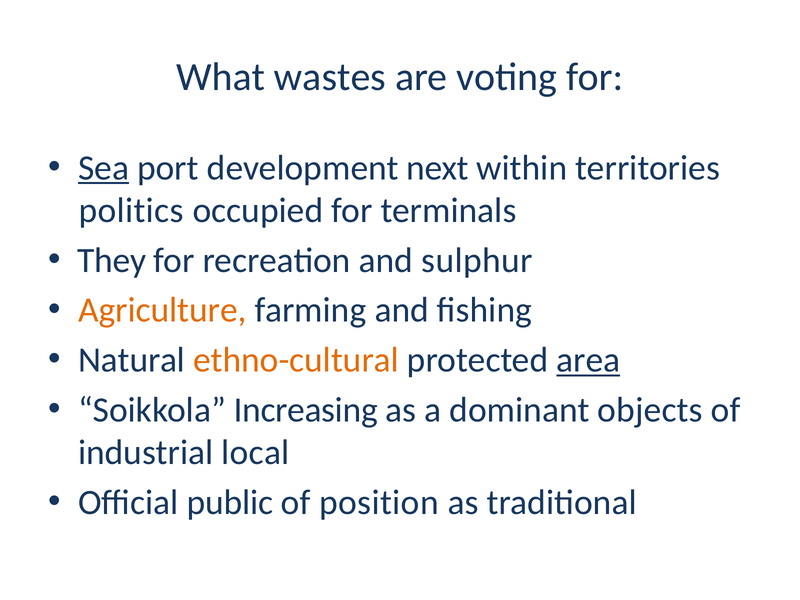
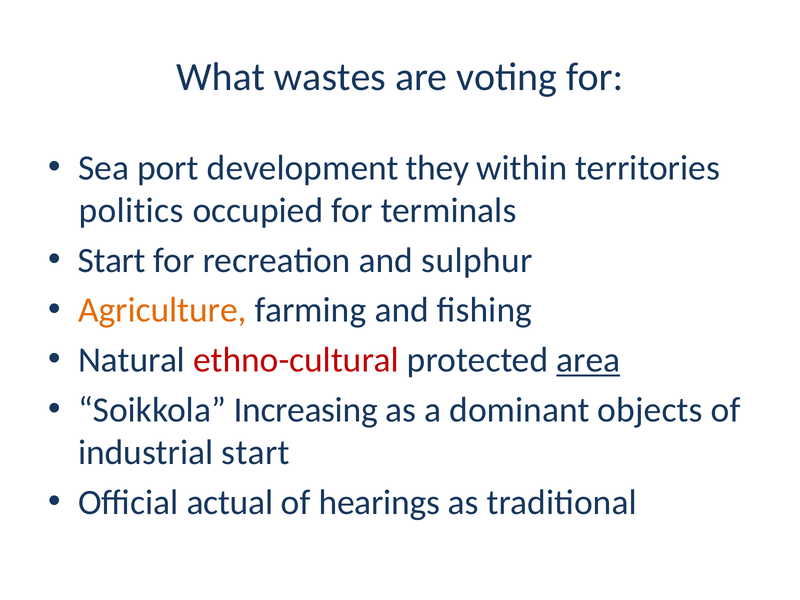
Sea underline: present -> none (104, 168)
next: next -> they (438, 168)
They: They -> Start (112, 260)
ethno-cultural colour: orange -> red (296, 360)
industrial local: local -> start (256, 453)
public: public -> actual (230, 502)
position: position -> hearings (379, 502)
